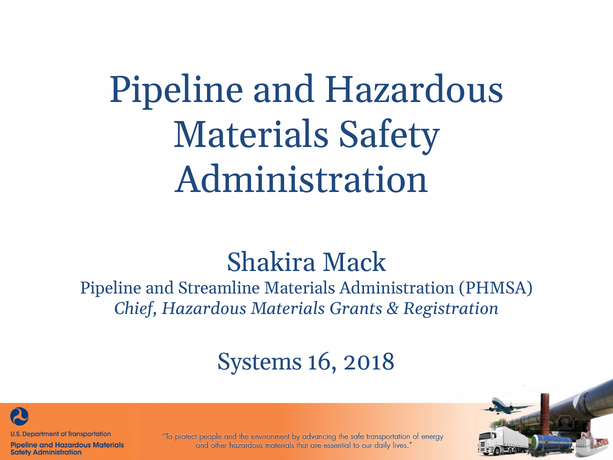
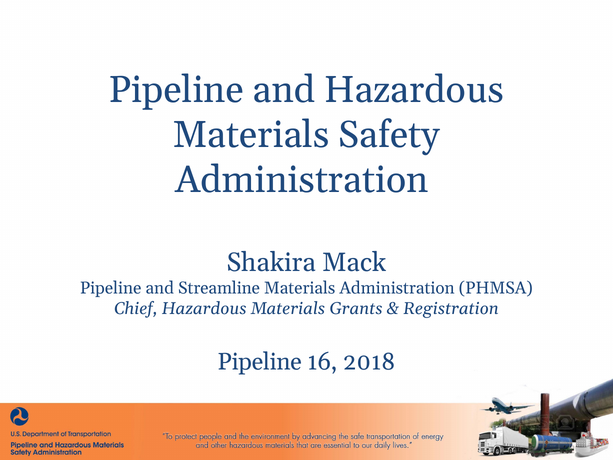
Systems: Systems -> Pipeline (260, 362)
